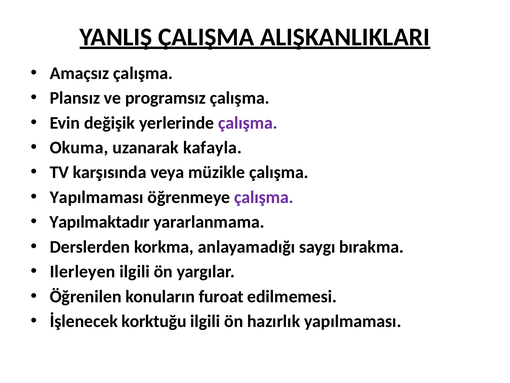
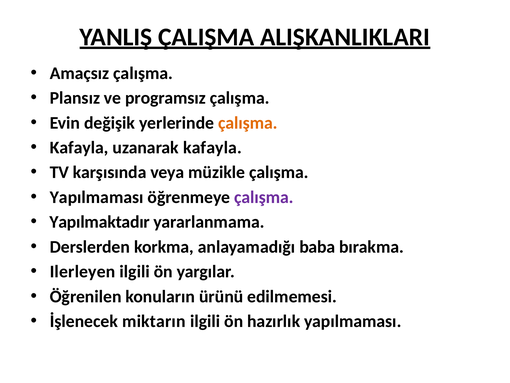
çalışma colour: purple -> orange (248, 123)
Okuma: Okuma -> Kafayla (79, 147)
saygı: saygı -> baba (317, 247)
furoat: furoat -> ürünü (221, 296)
korktuğu: korktuğu -> miktarın (154, 321)
